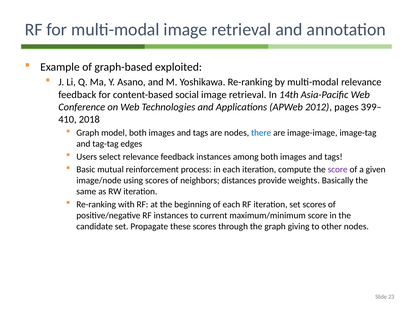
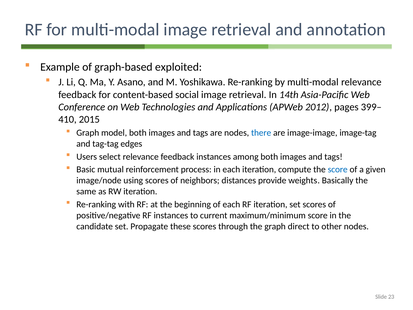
2018: 2018 -> 2015 (89, 119)
score colour: purple -> blue (338, 169)
giving: giving -> direct (299, 226)
